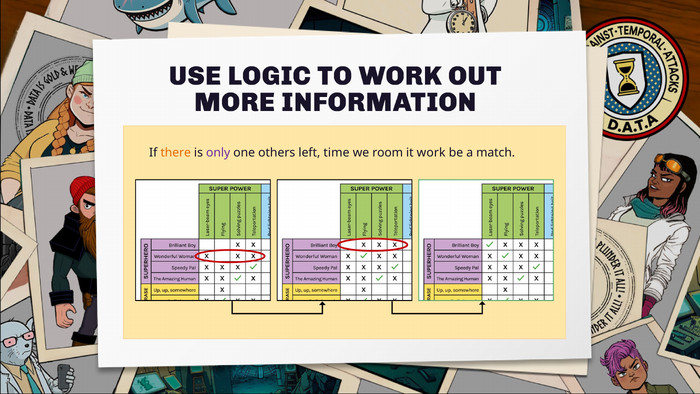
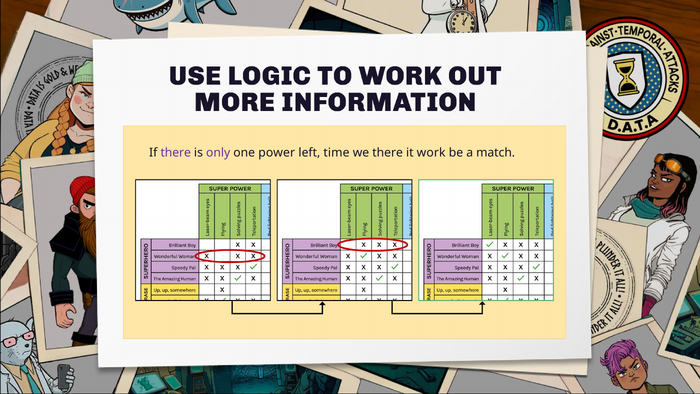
there colour: orange -> purple (176, 153)
others: others -> power (277, 153)
we room: room -> there (388, 153)
